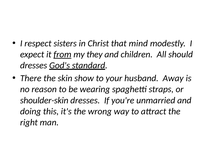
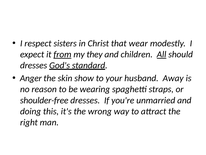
mind: mind -> wear (138, 43)
All underline: none -> present (162, 54)
There: There -> Anger (31, 78)
shoulder-skin: shoulder-skin -> shoulder-free (44, 100)
